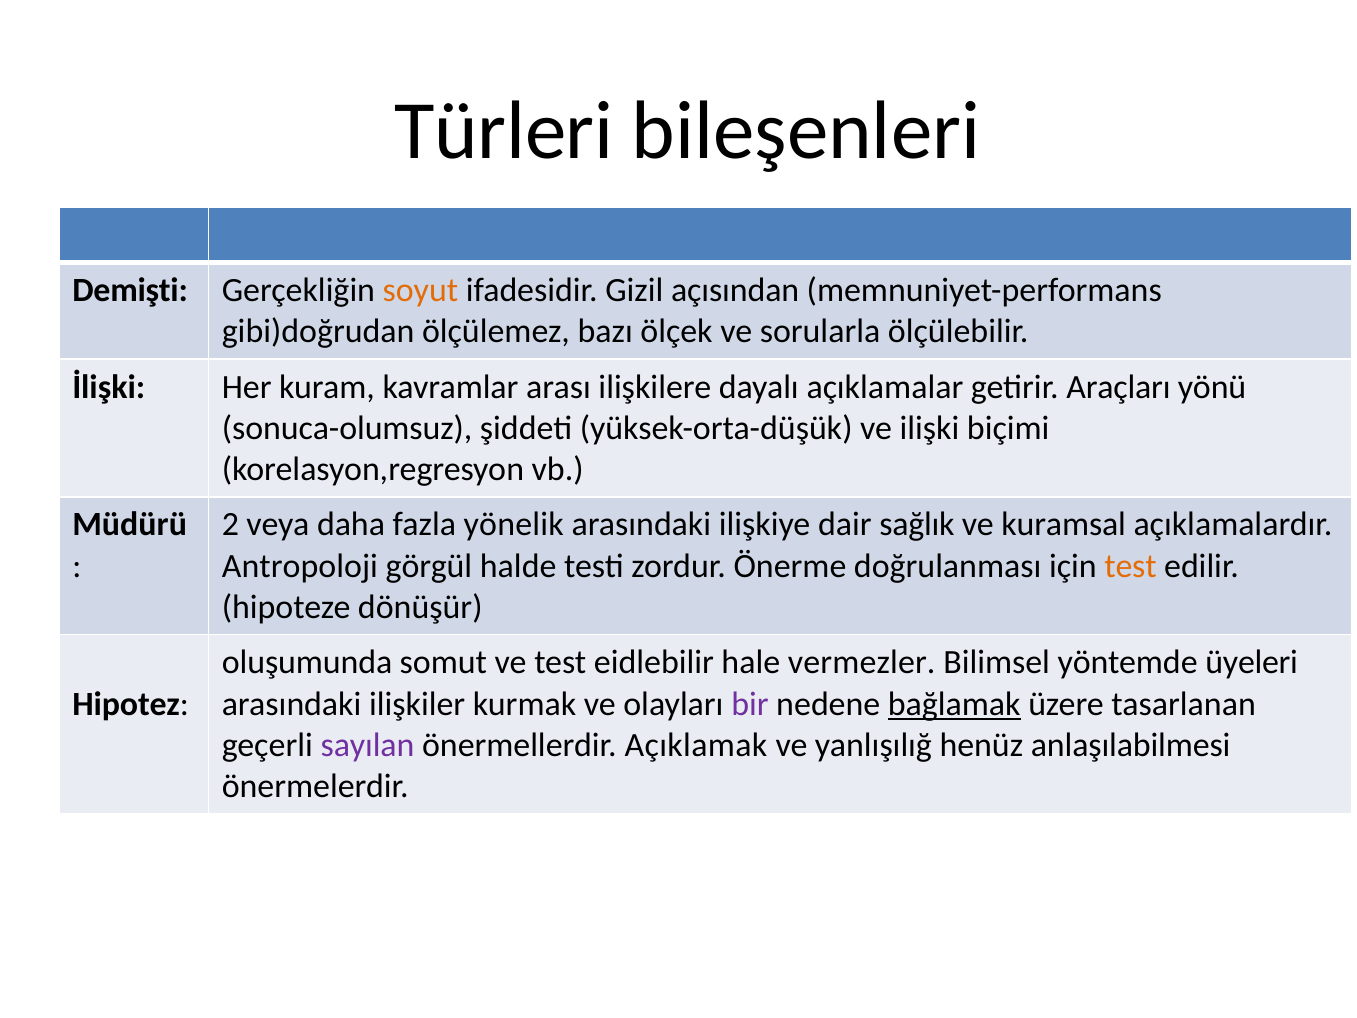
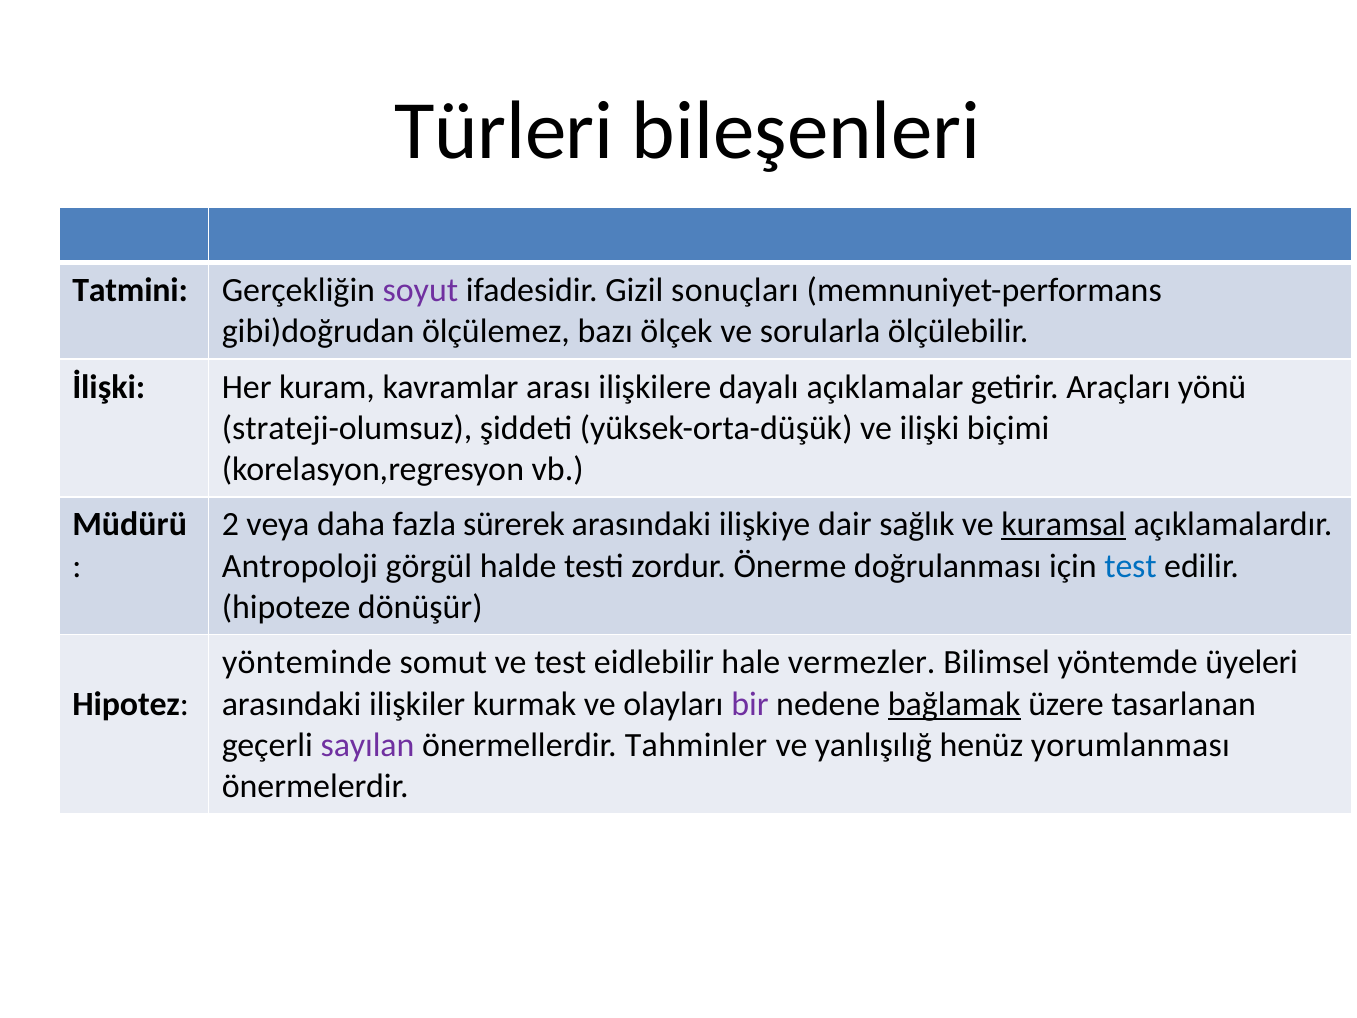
Demişti: Demişti -> Tatmini (130, 290)
soyut colour: orange -> purple (420, 290)
açısından: açısından -> sonuçları (735, 290)
sonuca-olumsuz: sonuca-olumsuz -> strateji-olumsuz (347, 428)
yönelik: yönelik -> sürerek (514, 525)
kuramsal underline: none -> present (1064, 525)
test colour: orange -> blue (1131, 566)
oluşumunda: oluşumunda -> yönteminde (307, 662)
Açıklamak: Açıklamak -> Tahminler (696, 745)
anlaşılabilmesi: anlaşılabilmesi -> yorumlanması (1130, 745)
